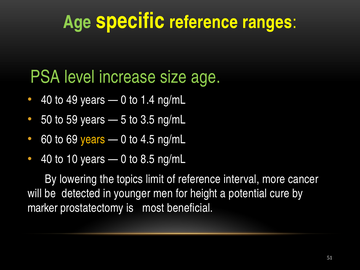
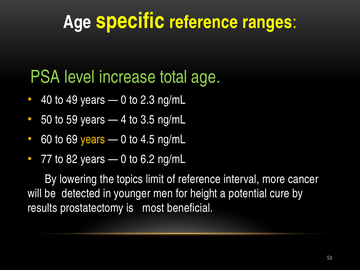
Age colour: light green -> white (77, 22)
size: size -> total (174, 77)
1.4: 1.4 -> 2.3 (148, 100)
5: 5 -> 4 (124, 120)
40: 40 -> 77 (47, 159)
10: 10 -> 82 (72, 159)
8.5: 8.5 -> 6.2 (148, 159)
marker: marker -> results (42, 208)
